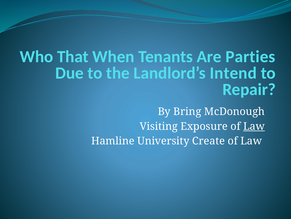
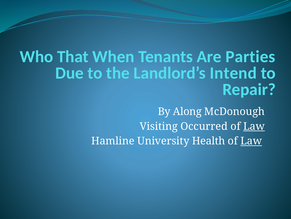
Bring: Bring -> Along (187, 111)
Exposure: Exposure -> Occurred (204, 126)
Create: Create -> Health (209, 141)
Law underline: none -> present (251, 141)
